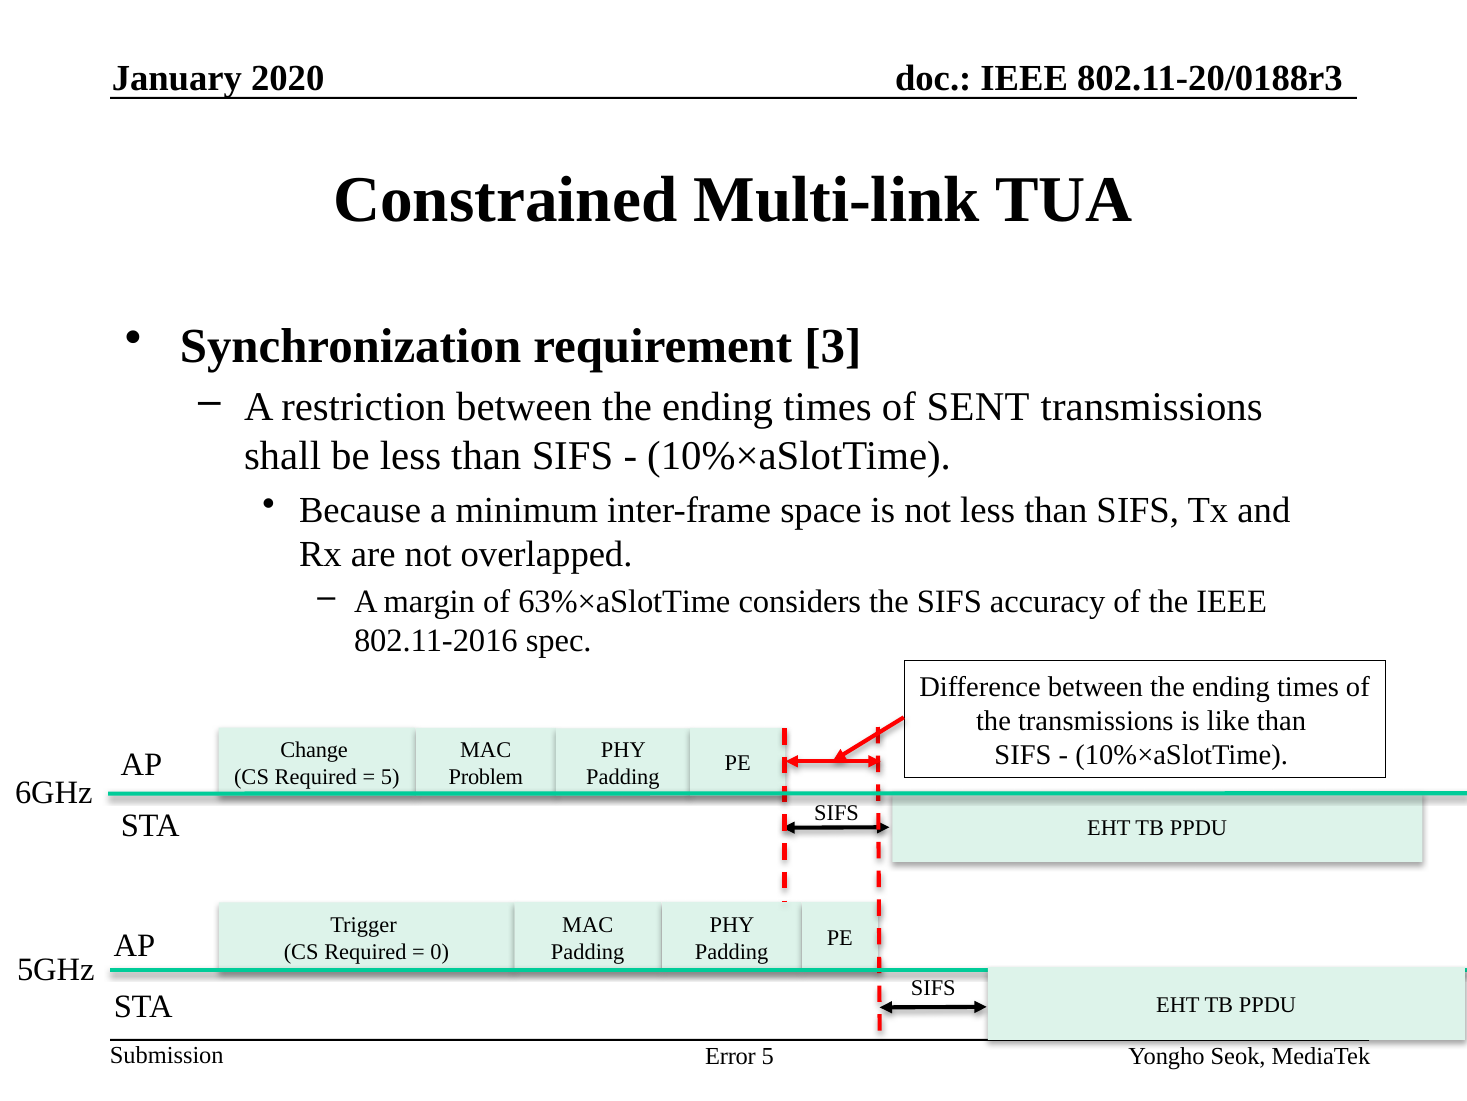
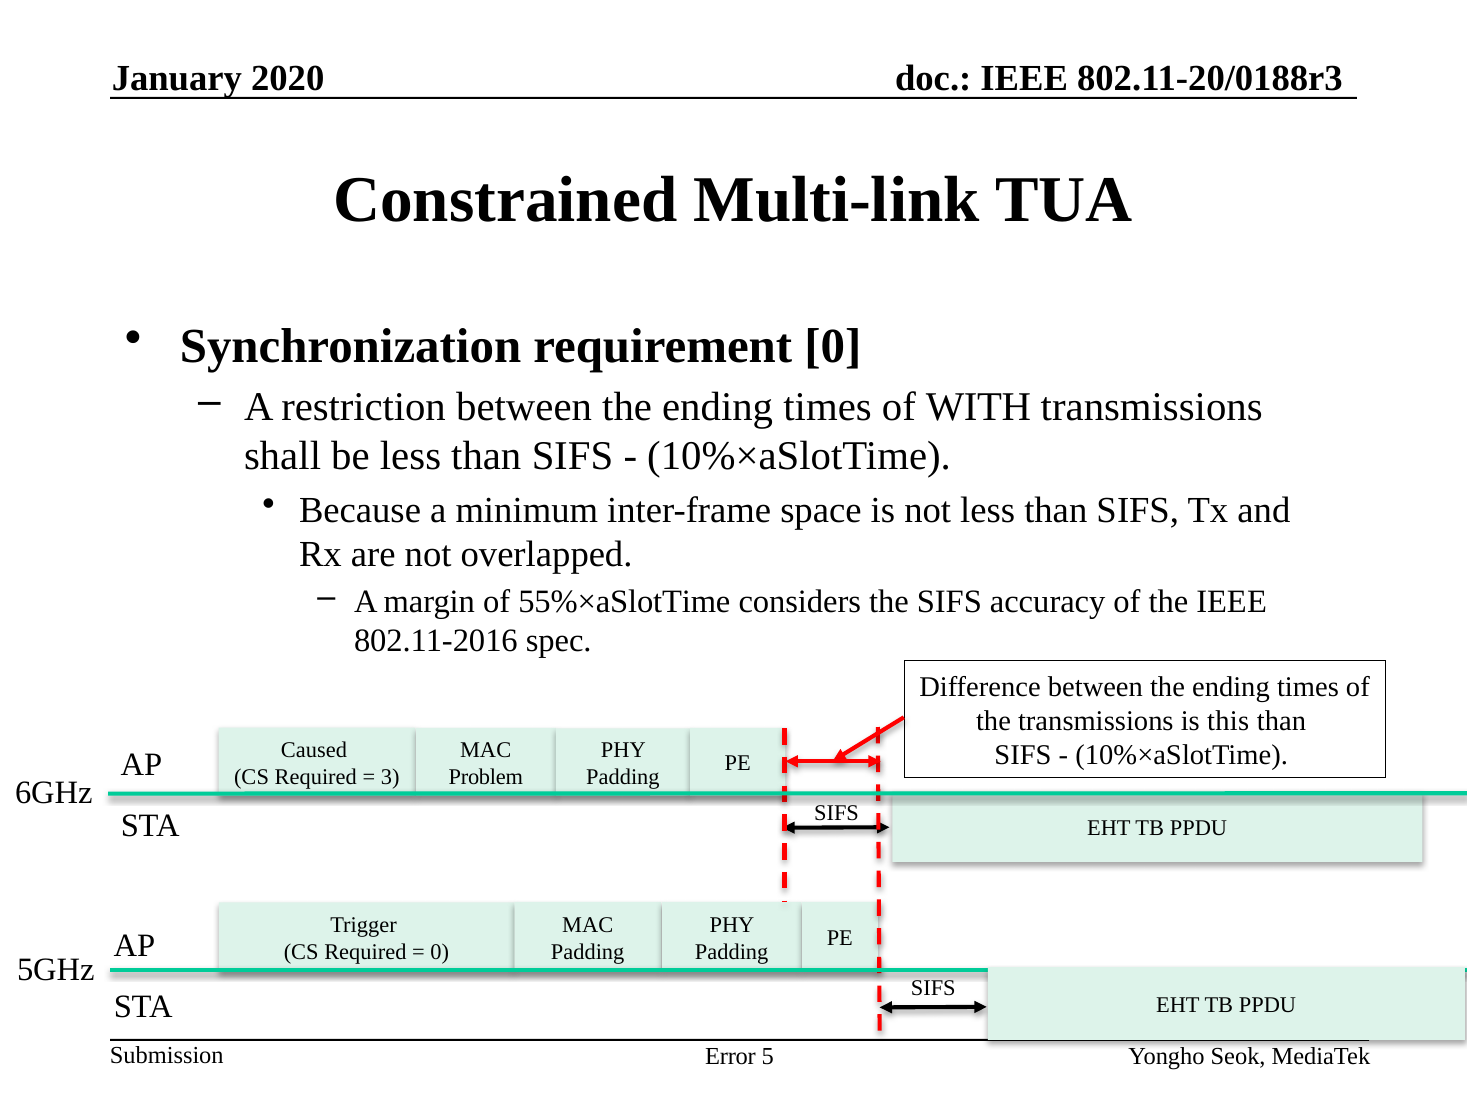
requirement 3: 3 -> 0 (833, 346)
SENT: SENT -> WITH (978, 407)
63%×aSlotTime: 63%×aSlotTime -> 55%×aSlotTime (624, 601)
like: like -> this (1228, 721)
Change: Change -> Caused (314, 749)
5: 5 -> 3 (390, 776)
